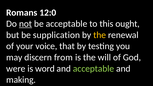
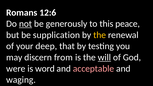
12:0: 12:0 -> 12:6 (48, 13)
be acceptable: acceptable -> generously (67, 24)
ought: ought -> peace (128, 24)
voice: voice -> deep (46, 46)
will underline: none -> present (104, 57)
acceptable colour: light green -> pink (94, 69)
making: making -> waging (21, 80)
